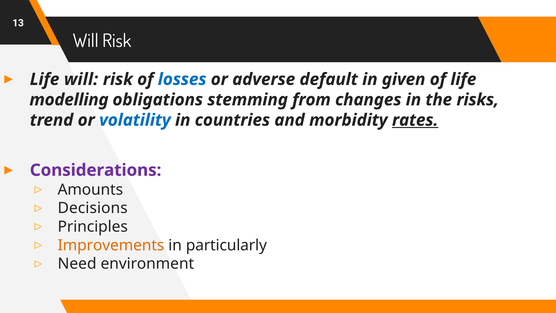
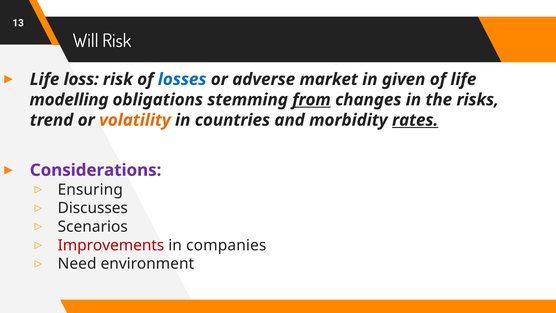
Life will: will -> loss (81, 79)
default: default -> market (329, 79)
from underline: none -> present (311, 100)
volatility colour: blue -> orange (135, 120)
Amounts: Amounts -> Ensuring (90, 189)
Decisions: Decisions -> Discusses (93, 208)
Principles: Principles -> Scenarios (93, 227)
Improvements colour: orange -> red (111, 245)
particularly: particularly -> companies (226, 245)
